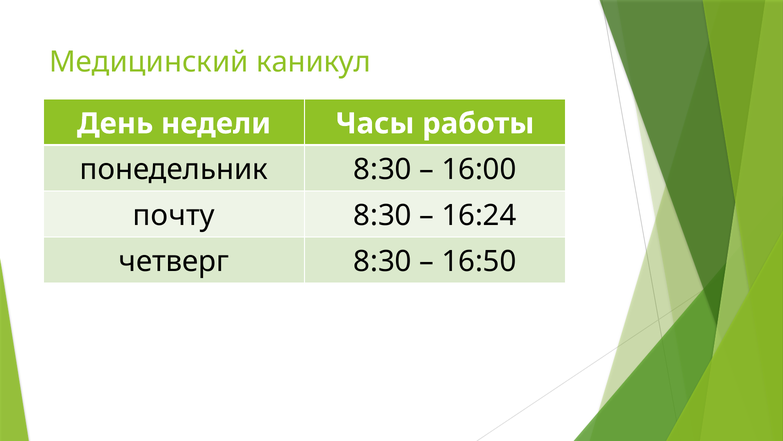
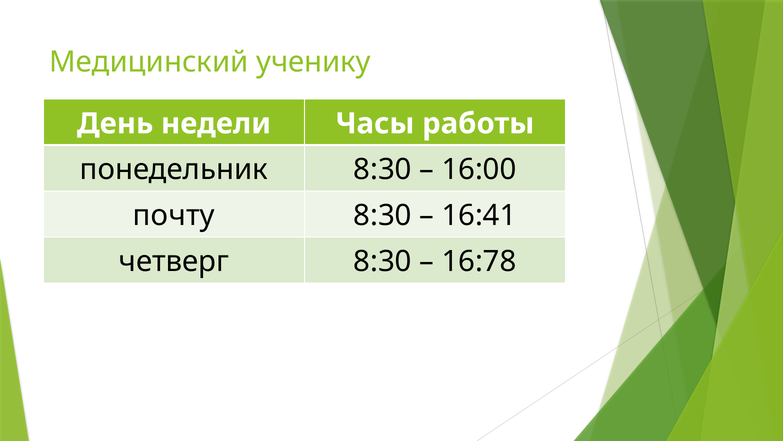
каникул: каникул -> ученику (314, 62)
16:24: 16:24 -> 16:41 (479, 215)
16:50: 16:50 -> 16:78 (479, 261)
